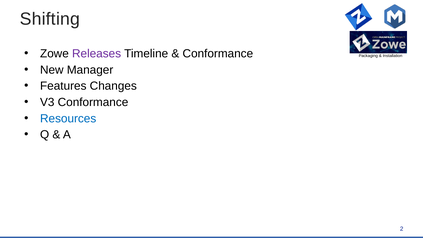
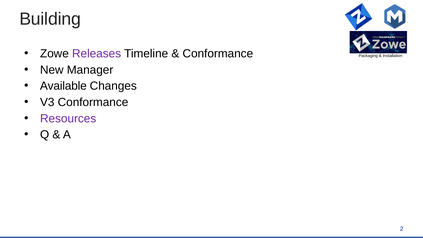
Shifting: Shifting -> Building (50, 19)
Features: Features -> Available (63, 86)
Resources colour: blue -> purple (68, 119)
